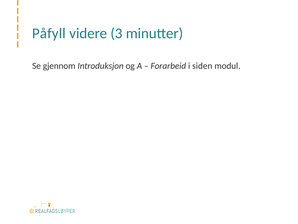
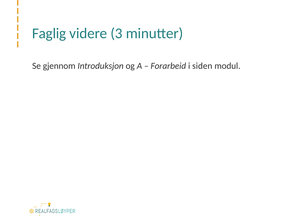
Påfyll: Påfyll -> Faglig (49, 33)
